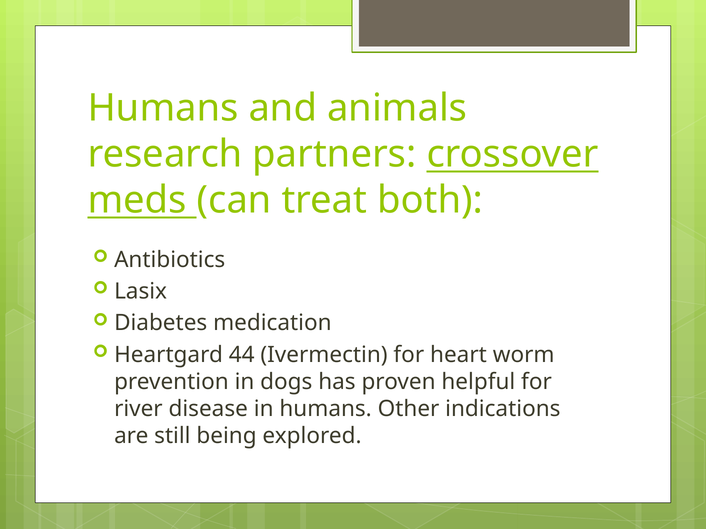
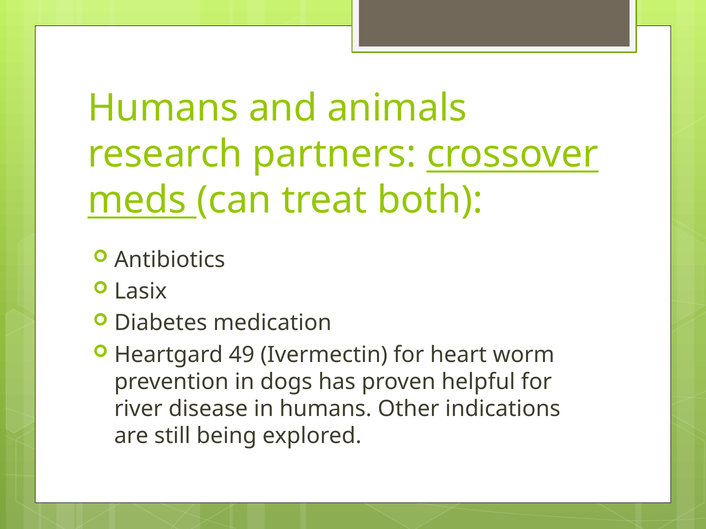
44: 44 -> 49 (242, 355)
